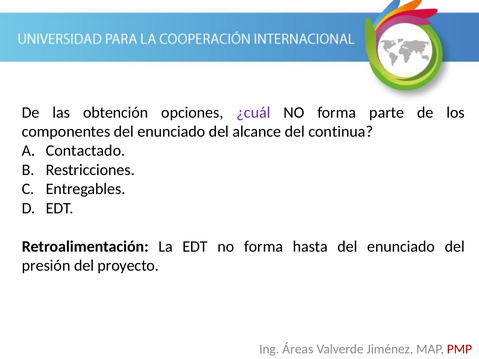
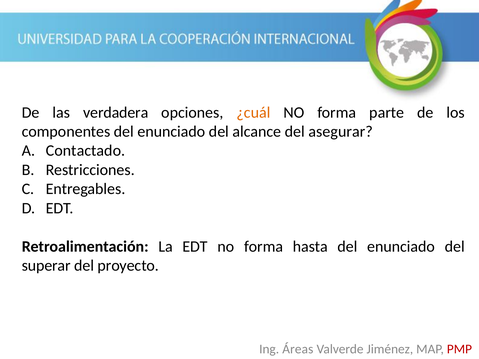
obtención: obtención -> verdadera (116, 112)
¿cuál colour: purple -> orange (253, 112)
continua: continua -> asegurar (341, 132)
presión: presión -> superar (46, 266)
